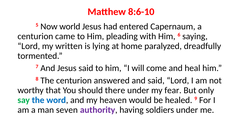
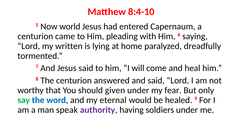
8:6-10: 8:6-10 -> 8:4-10 (141, 12)
there: there -> given (115, 90)
heaven: heaven -> eternal (113, 100)
seven: seven -> speak (67, 110)
